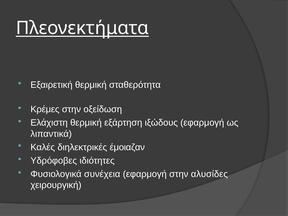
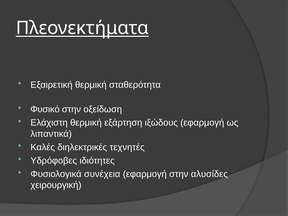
Κρέμες: Κρέμες -> Φυσικό (45, 109)
έμοιαζαν: έμοιαζαν -> τεχνητές (127, 147)
